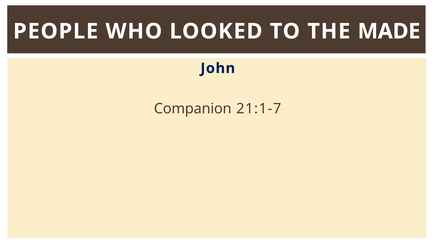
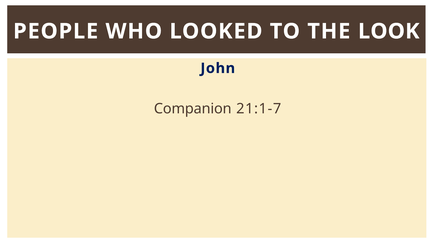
MADE: MADE -> LOOK (389, 31)
